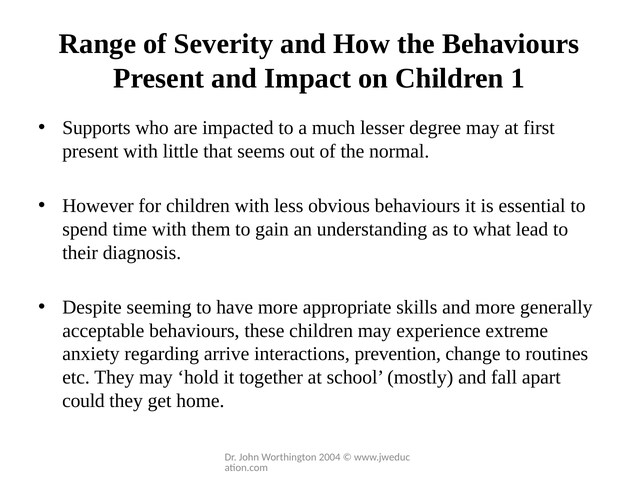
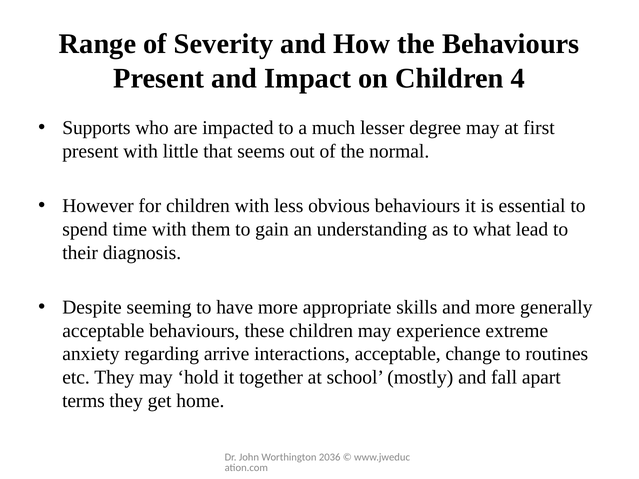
1: 1 -> 4 (518, 78)
interactions prevention: prevention -> acceptable (398, 354)
could: could -> terms (83, 401)
2004: 2004 -> 2036 (330, 458)
